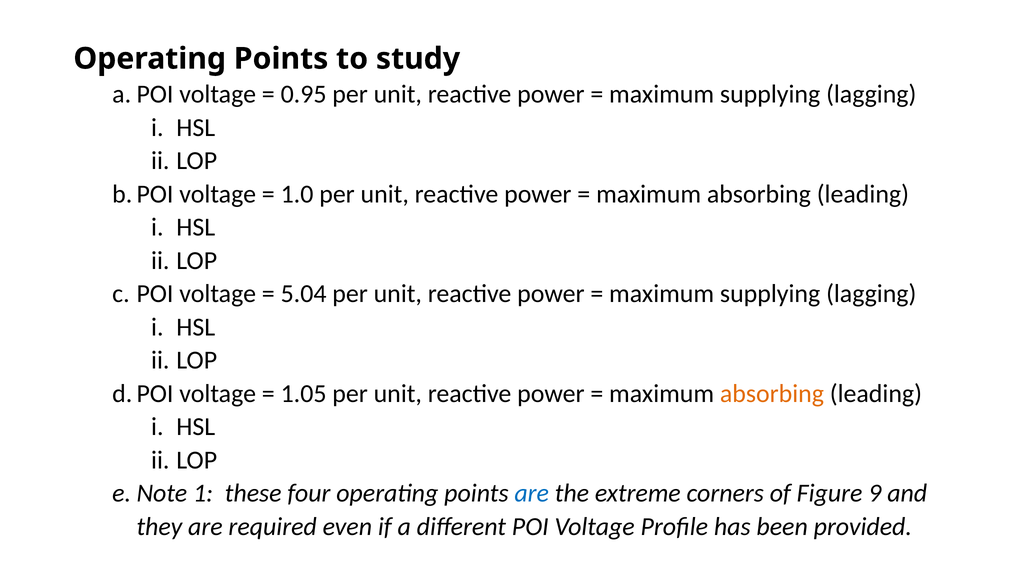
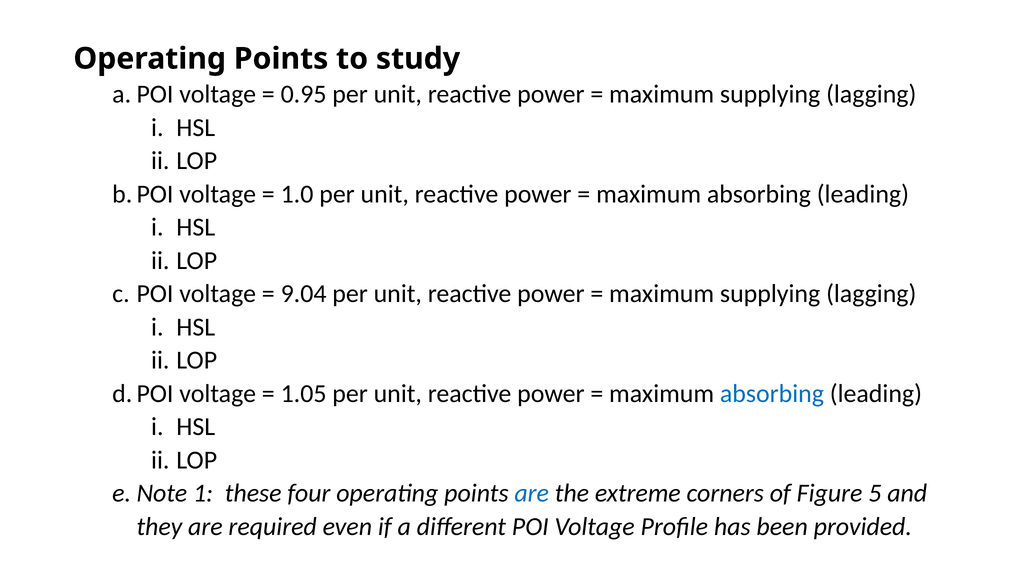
5.04: 5.04 -> 9.04 (304, 294)
absorbing colour: orange -> blue (772, 393)
9: 9 -> 5 (875, 493)
